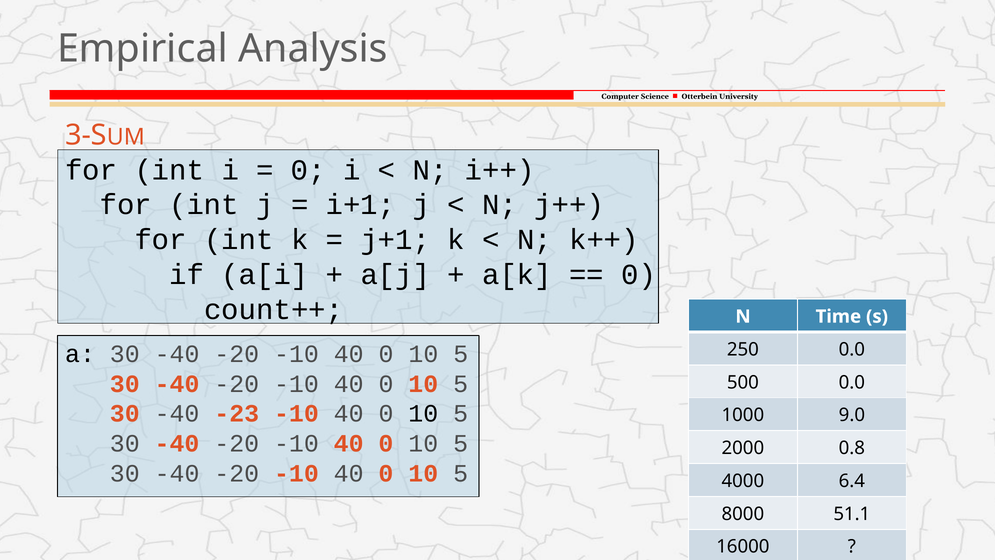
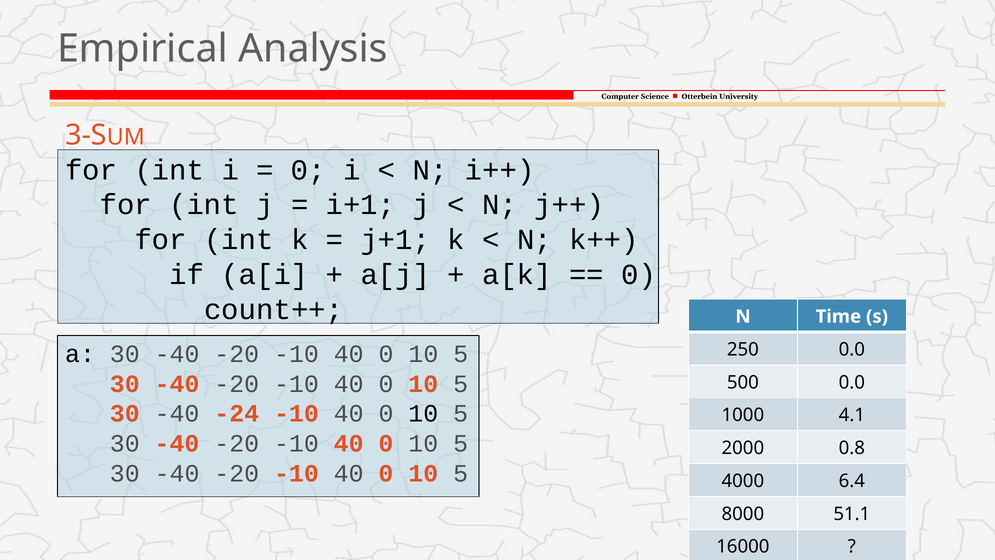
-23: -23 -> -24 (237, 413)
9.0: 9.0 -> 4.1 (852, 415)
